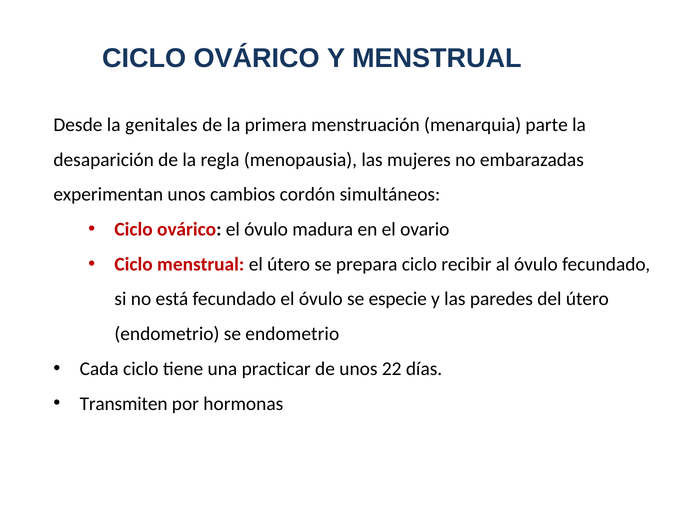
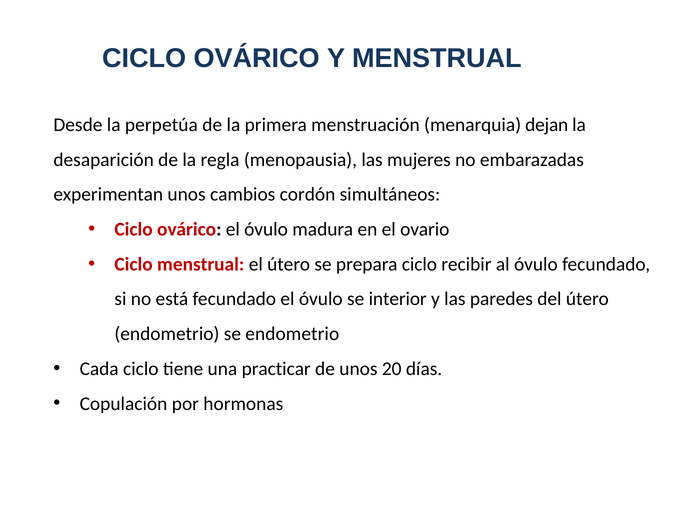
genitales: genitales -> perpetúa (161, 125)
parte: parte -> dejan (547, 125)
especie: especie -> interior (398, 299)
22: 22 -> 20 (392, 369)
Transmiten: Transmiten -> Copulación (124, 403)
